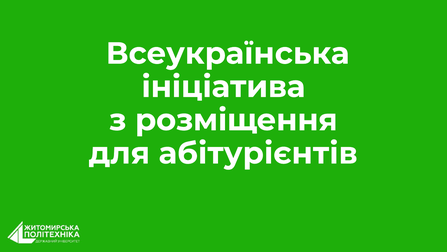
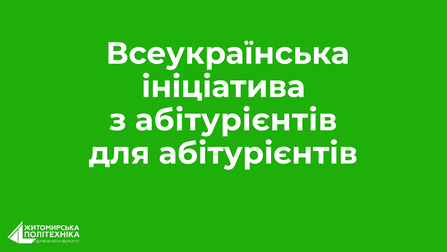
з розміщення: розміщення -> абітурієнтів (236, 120)
